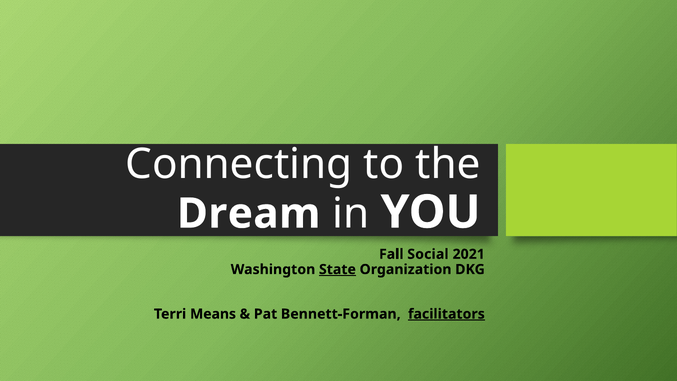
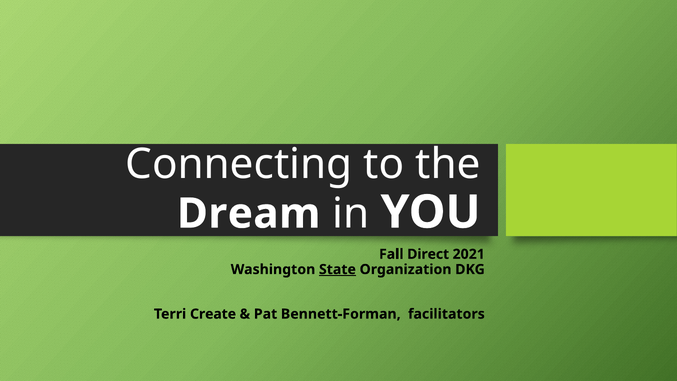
Social: Social -> Direct (428, 254)
Means: Means -> Create (213, 314)
facilitators underline: present -> none (446, 314)
